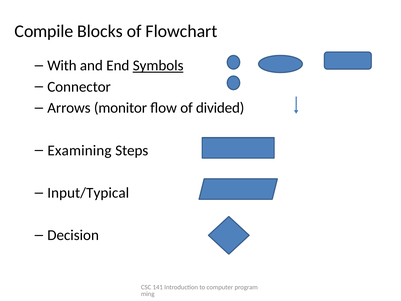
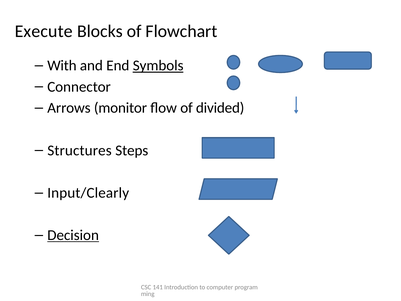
Compile: Compile -> Execute (44, 31)
Examining: Examining -> Structures (80, 150)
Input/Typical: Input/Typical -> Input/Clearly (88, 193)
Decision underline: none -> present (73, 235)
